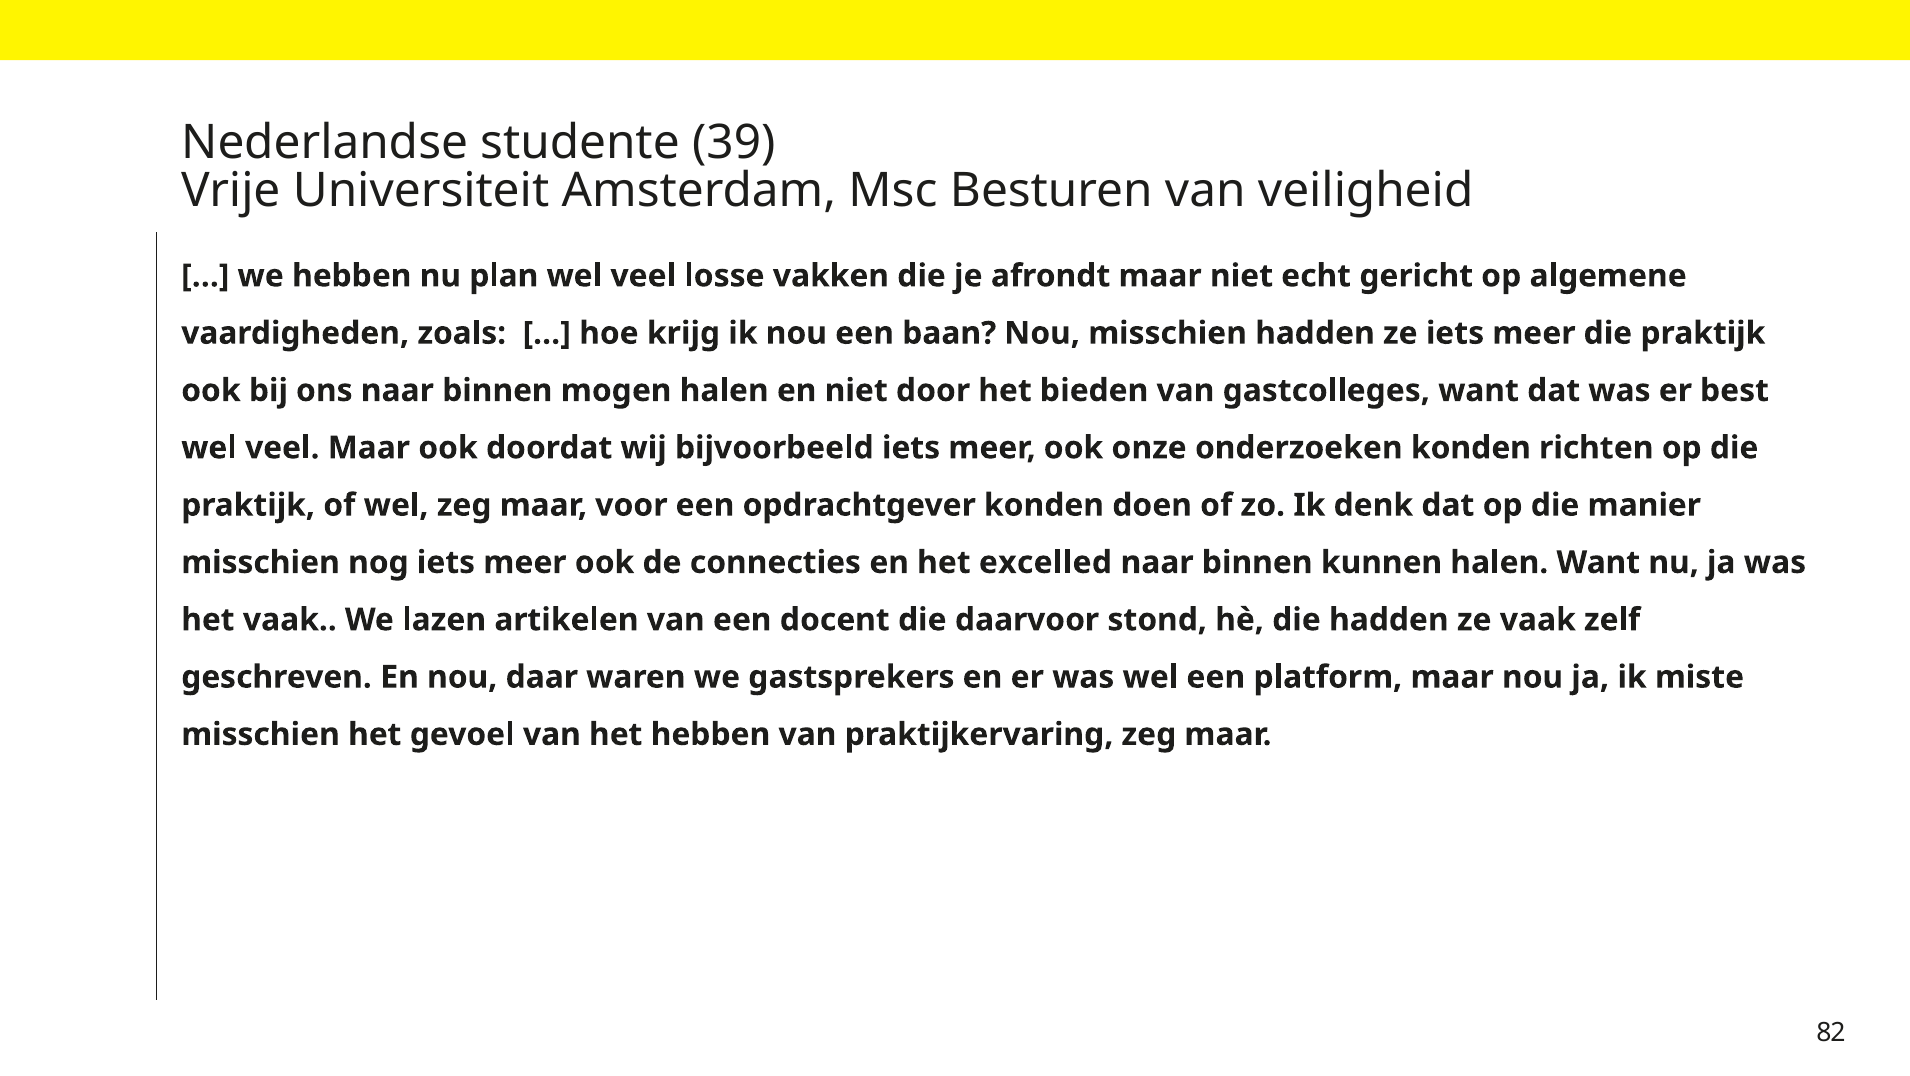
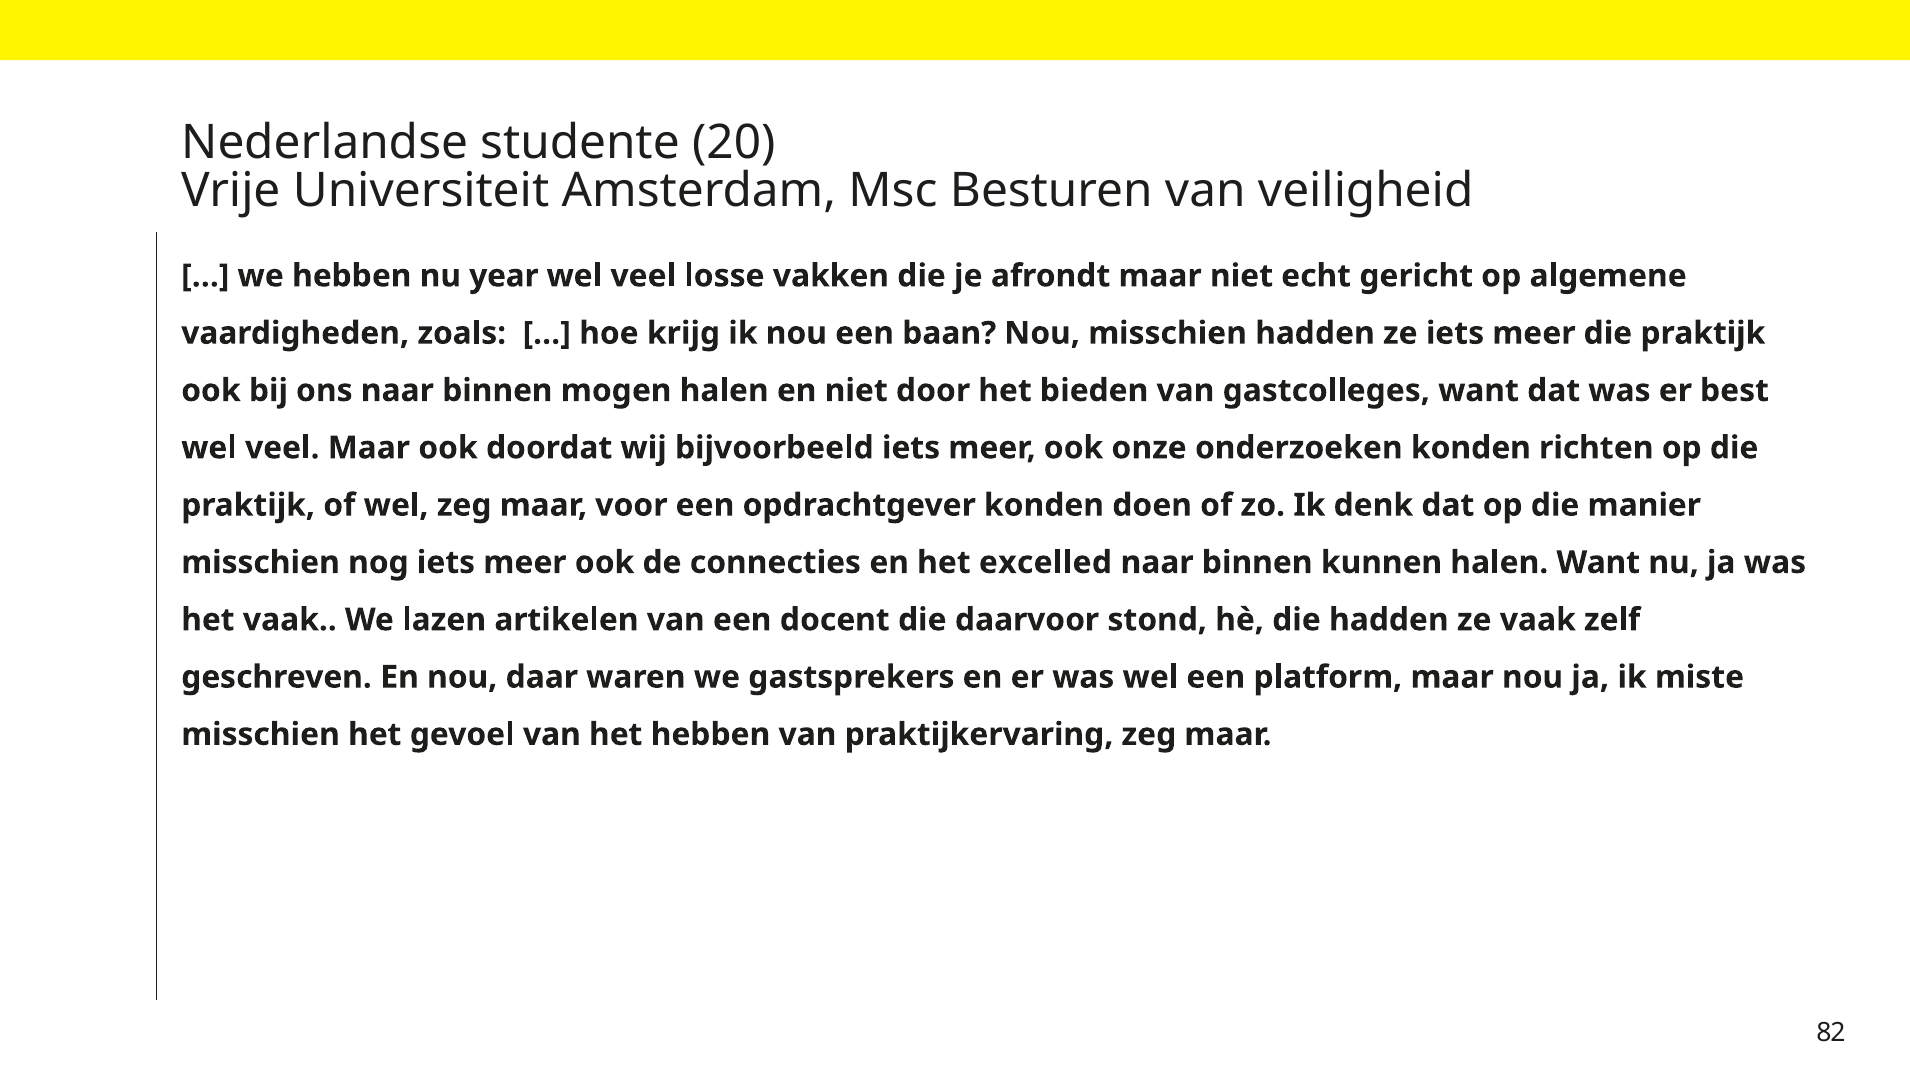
39: 39 -> 20 (734, 143)
plan: plan -> year (504, 276)
